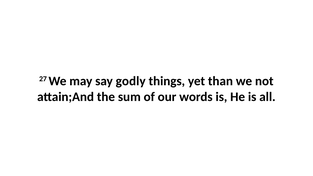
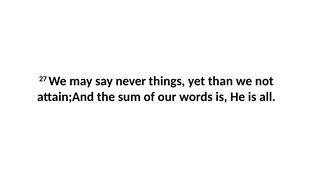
godly: godly -> never (131, 81)
